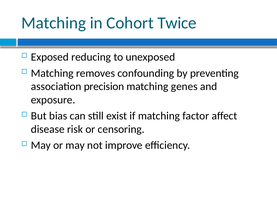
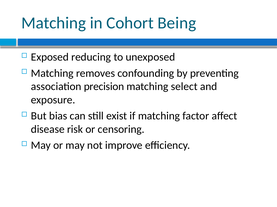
Twice: Twice -> Being (177, 23)
genes: genes -> select (184, 87)
